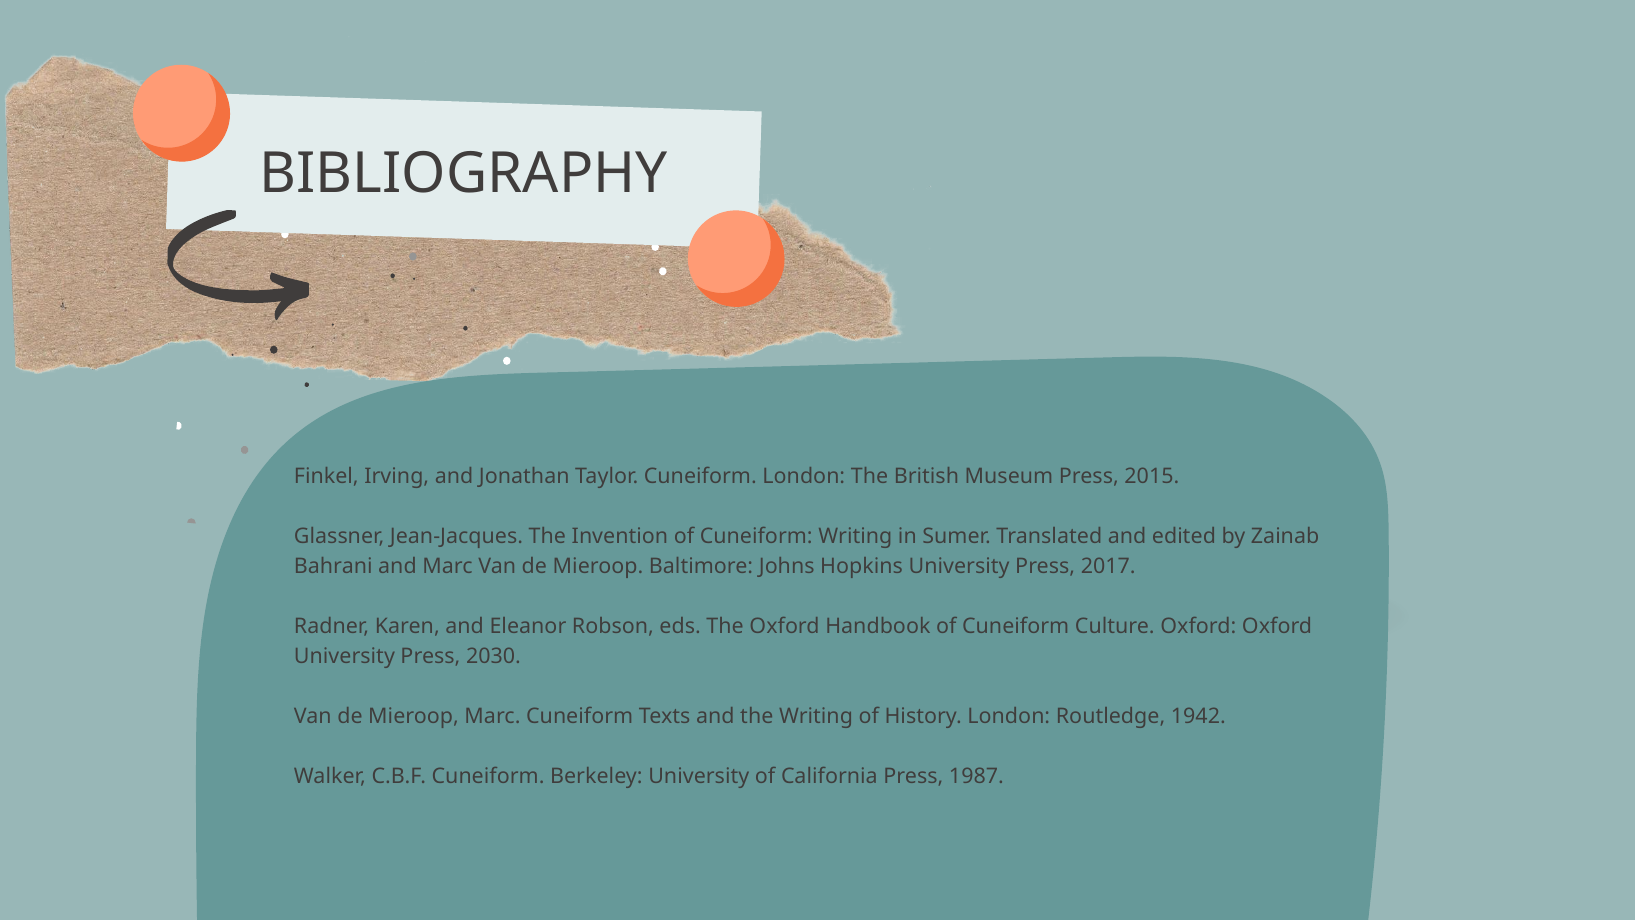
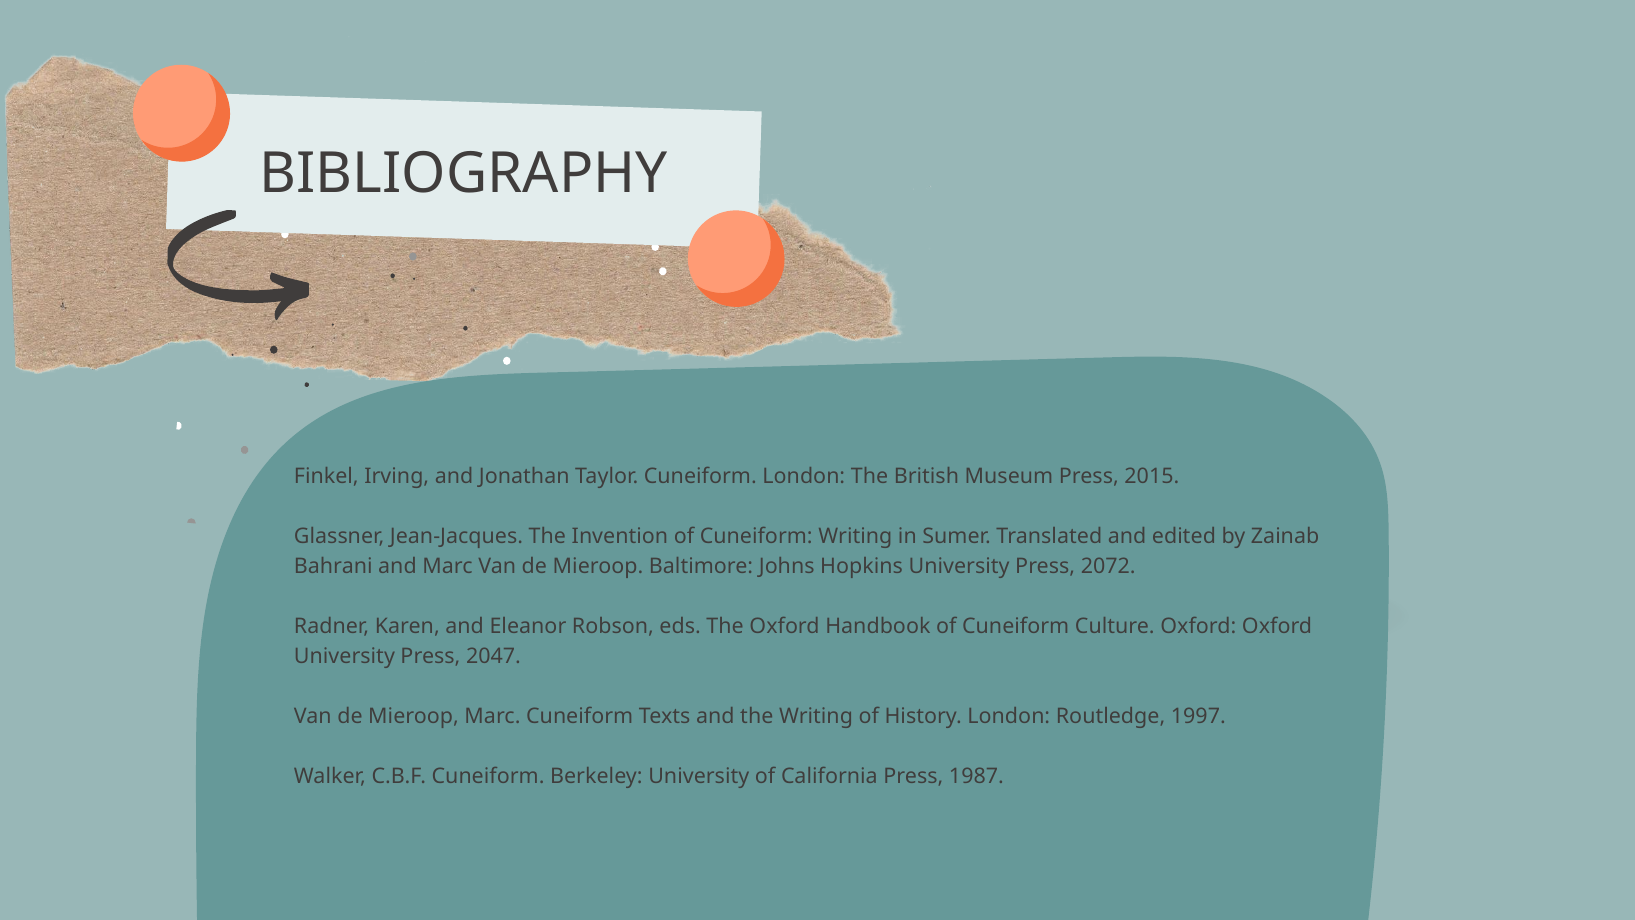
2017: 2017 -> 2072 (1108, 566)
2030: 2030 -> 2047 (494, 656)
1942: 1942 -> 1997 (1198, 716)
